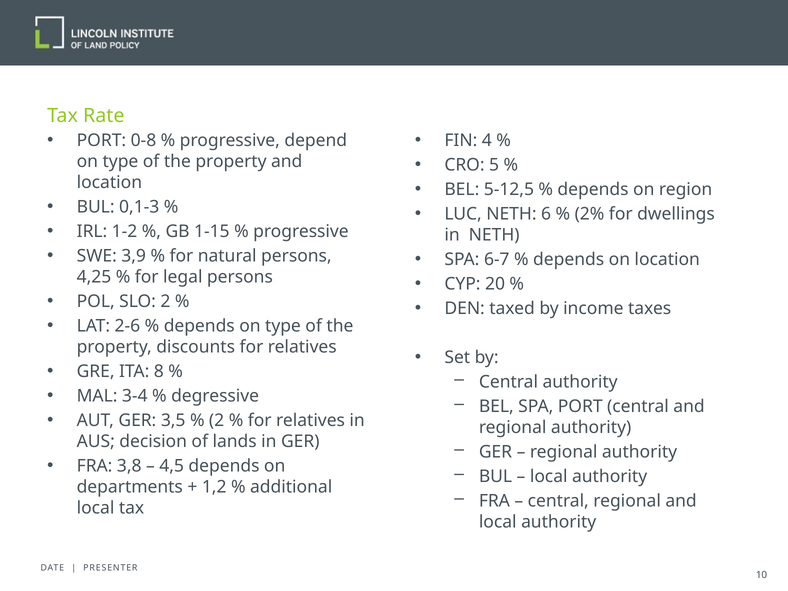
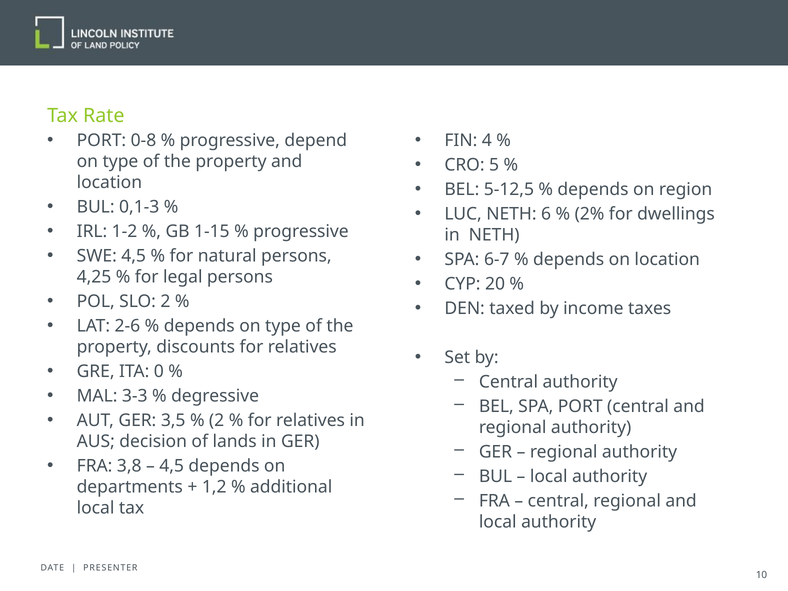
SWE 3,9: 3,9 -> 4,5 (134, 256)
8: 8 -> 0 (159, 371)
3-4: 3-4 -> 3-3 (135, 396)
